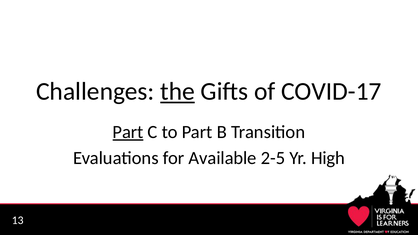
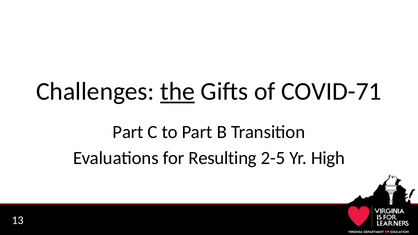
COVID-17: COVID-17 -> COVID-71 (331, 92)
Part underline: present -> none (128, 132)
Available: Available -> Resulting (223, 158)
